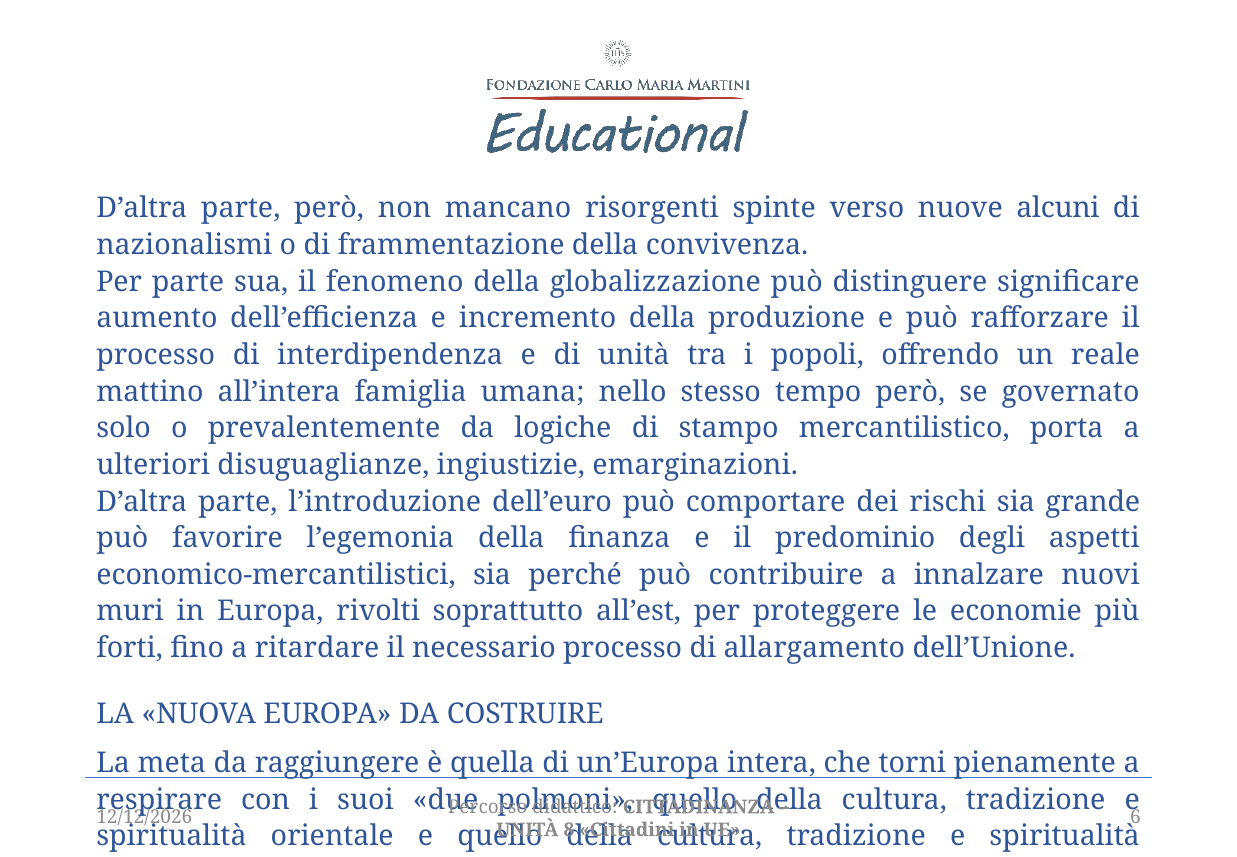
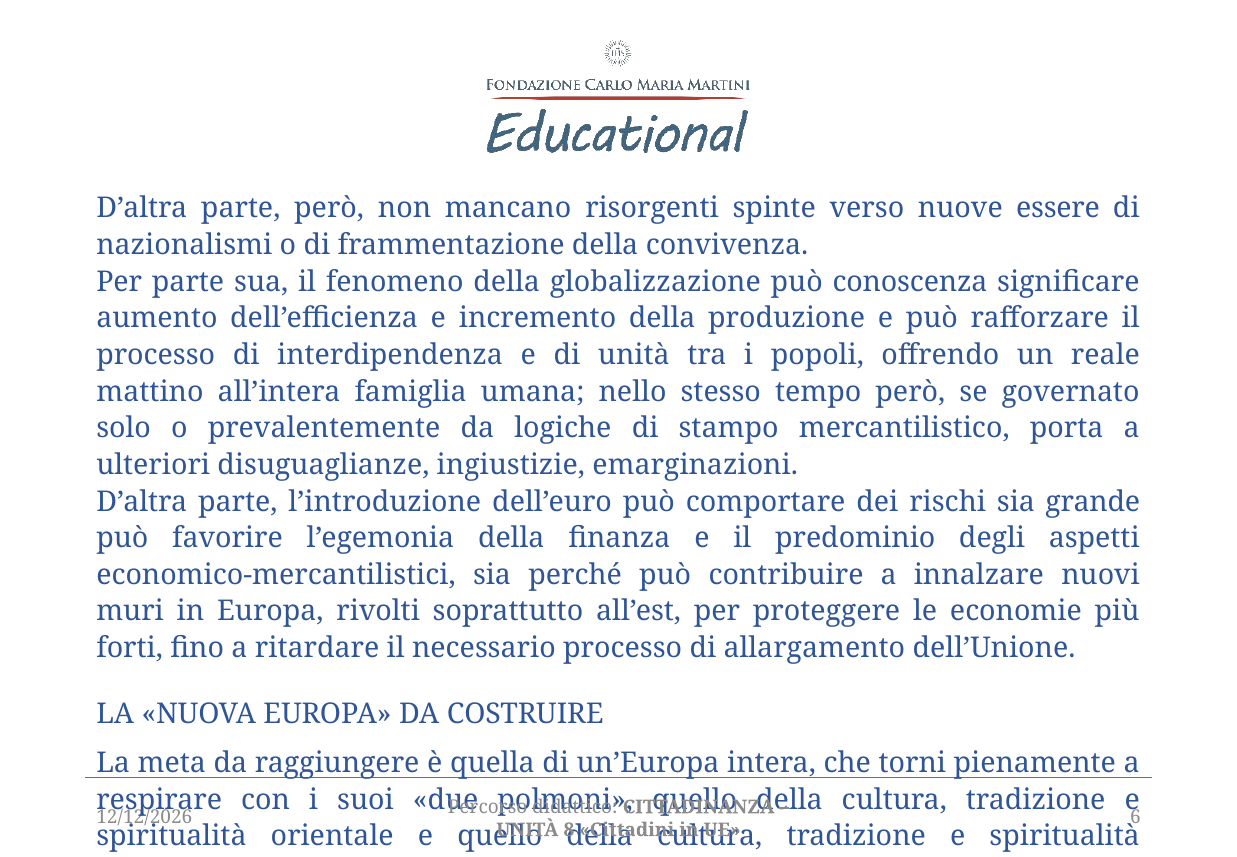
alcuni: alcuni -> essere (1058, 208)
distinguere: distinguere -> conoscenza (910, 281)
